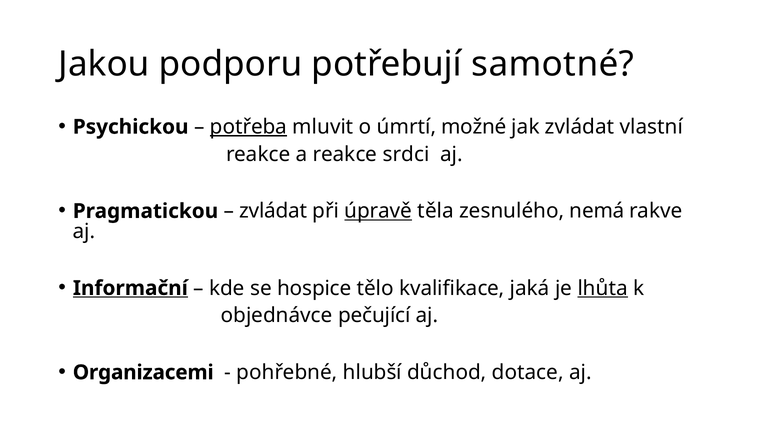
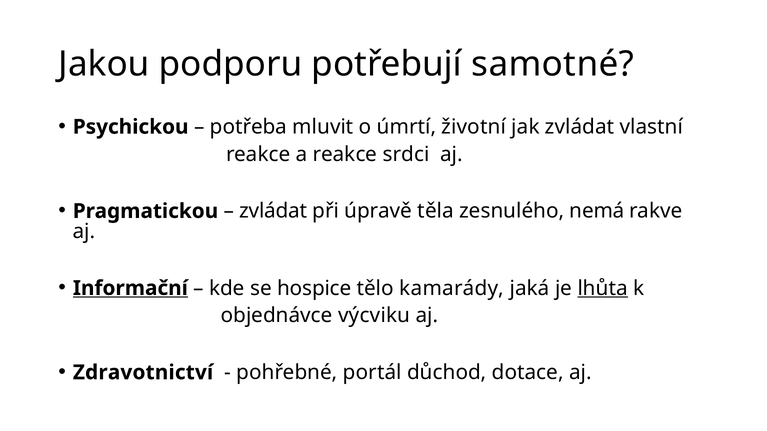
potřeba underline: present -> none (248, 127)
možné: možné -> životní (474, 127)
úpravě underline: present -> none (378, 211)
kvalifikace: kvalifikace -> kamarády (452, 288)
pečující: pečující -> výcviku (374, 316)
Organizacemi: Organizacemi -> Zdravotnictví (143, 373)
hlubší: hlubší -> portál (372, 373)
